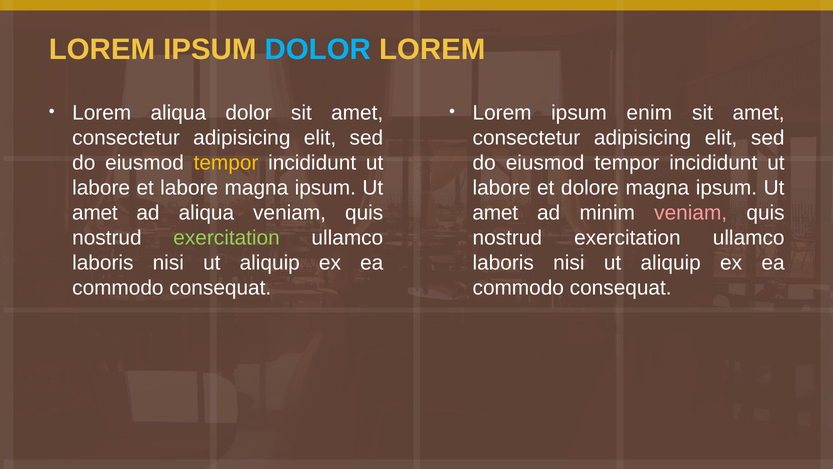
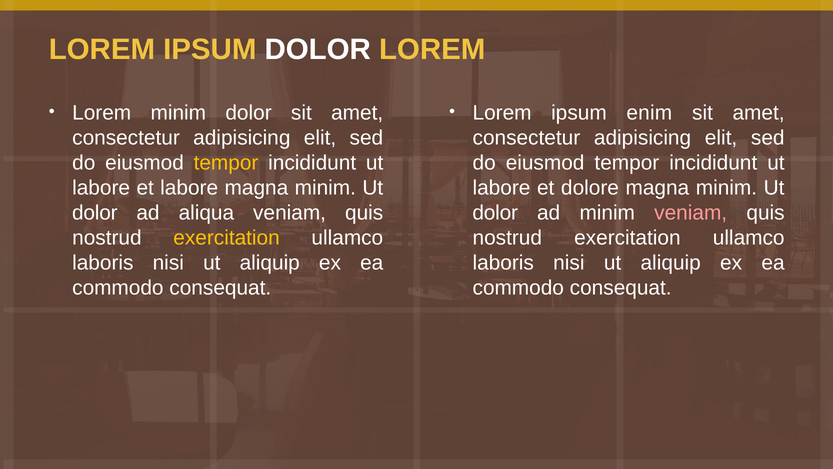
DOLOR colour: light blue -> white (318, 49)
Lorem aliqua: aliqua -> minim (178, 113)
ipsum: ipsum -> minim (325, 188)
dolore magna ipsum: ipsum -> minim (726, 188)
amet: amet -> dolor (95, 212)
amet: amet -> dolor (495, 212)
exercitation colour: light green -> yellow (227, 237)
